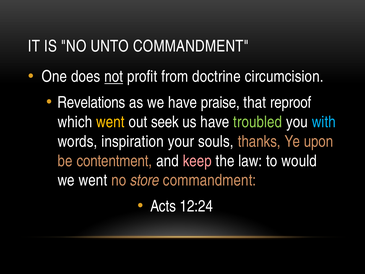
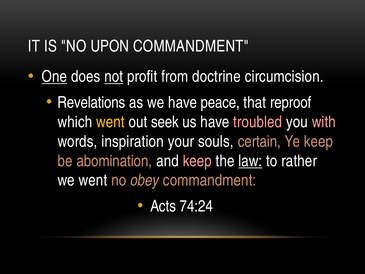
UNTO: UNTO -> UPON (110, 46)
One underline: none -> present (54, 77)
praise: praise -> peace (220, 102)
troubled colour: light green -> pink (258, 122)
with colour: light blue -> pink (324, 122)
thanks: thanks -> certain (259, 141)
Ye upon: upon -> keep (318, 141)
contentment: contentment -> abomination (114, 161)
law underline: none -> present (250, 161)
would: would -> rather (299, 161)
store: store -> obey (145, 180)
12:24: 12:24 -> 74:24 (196, 206)
